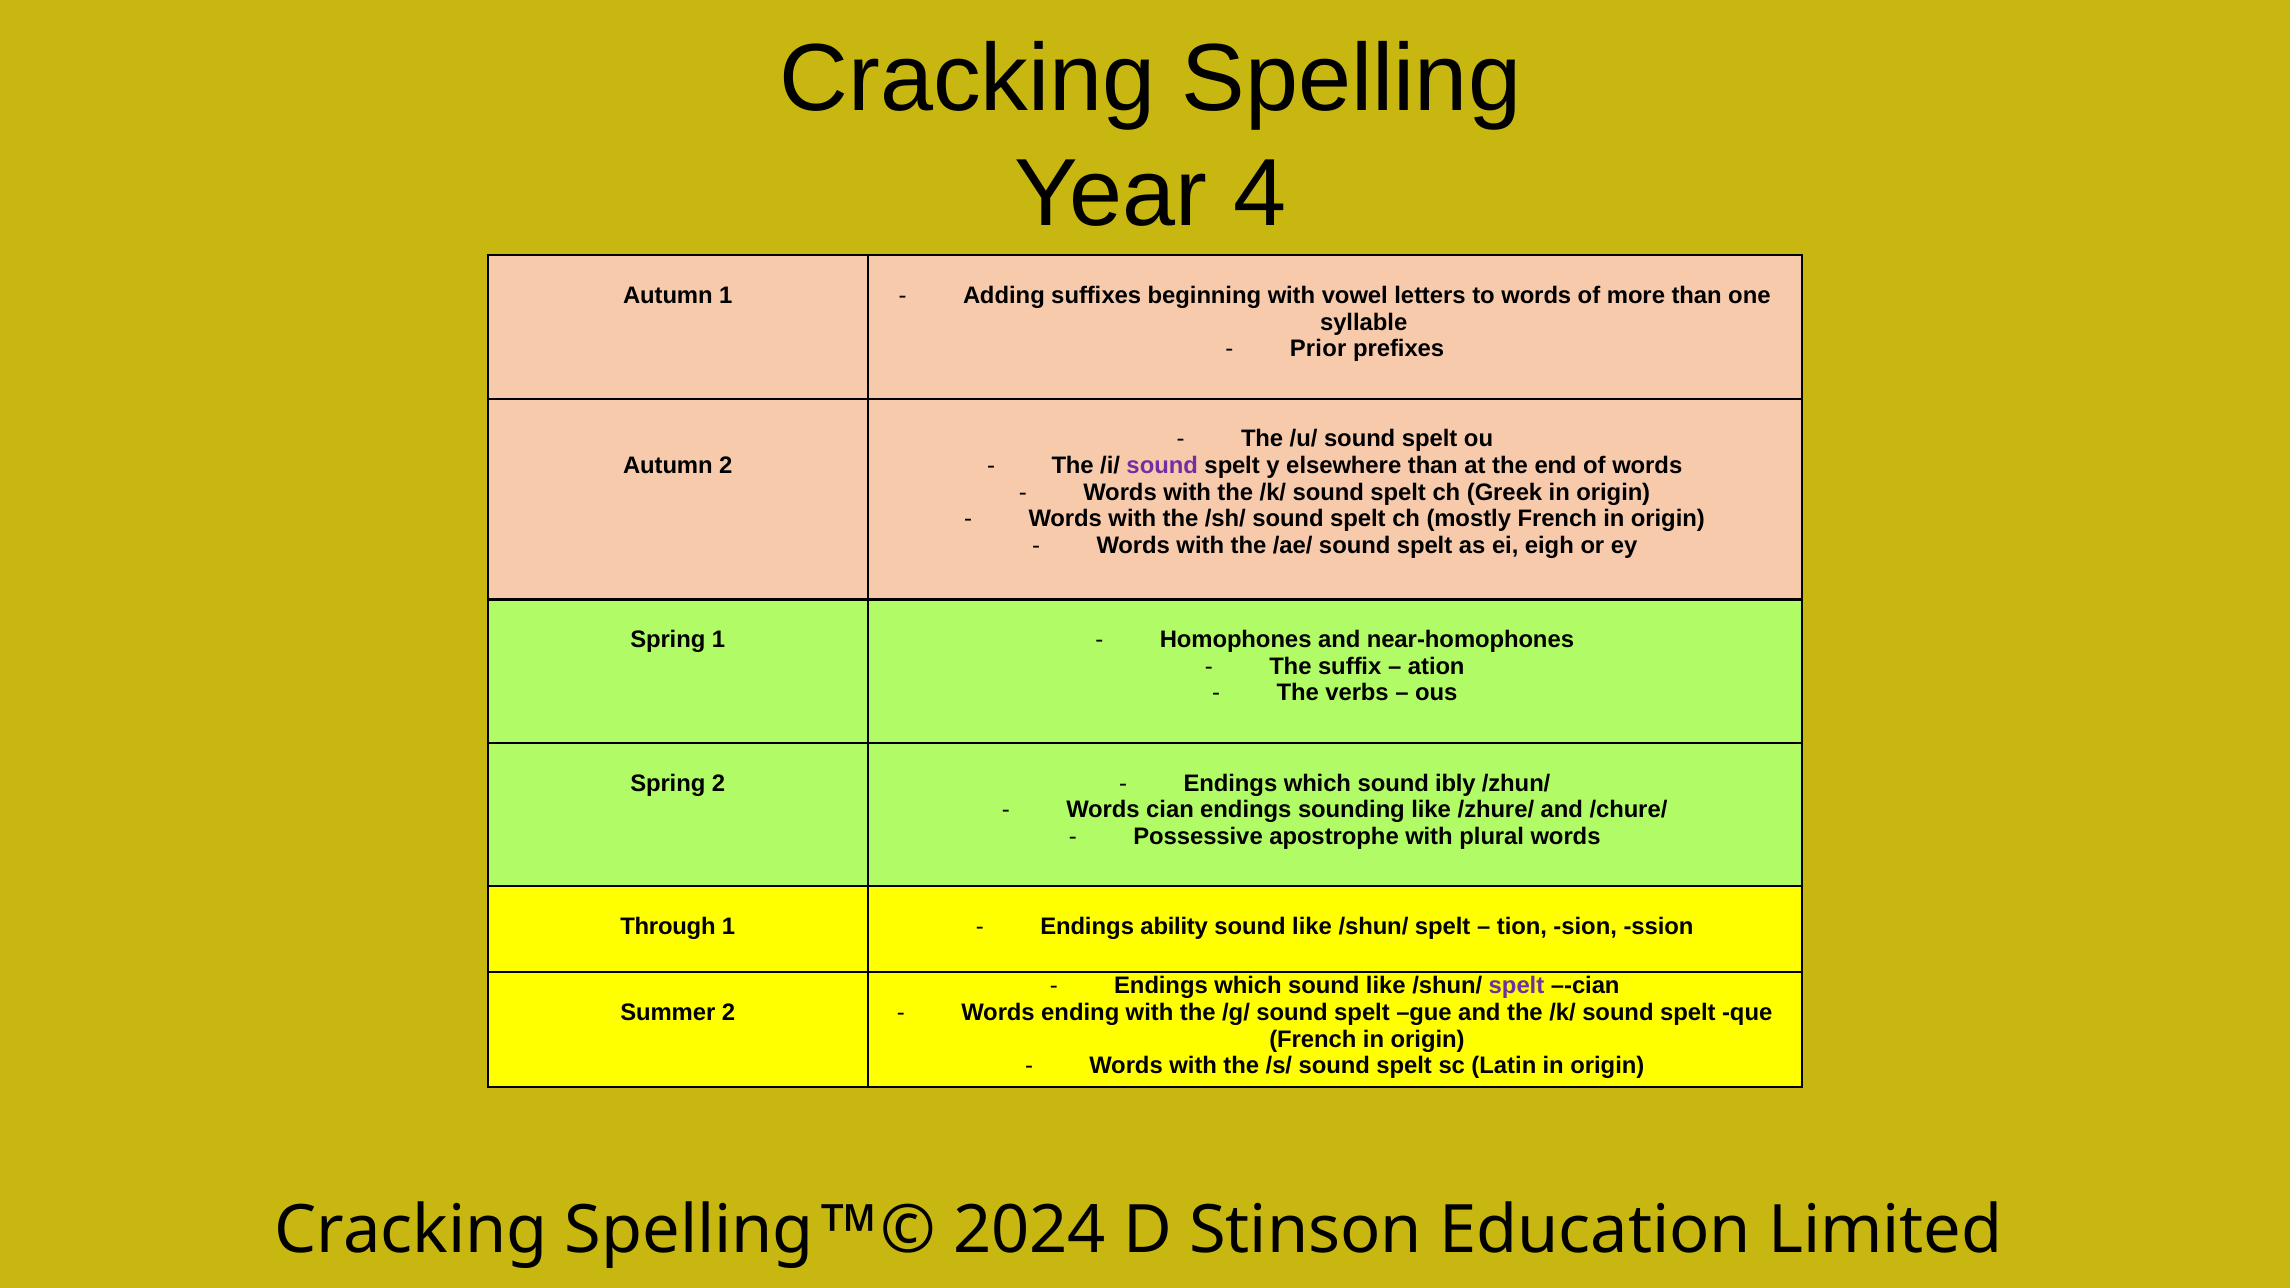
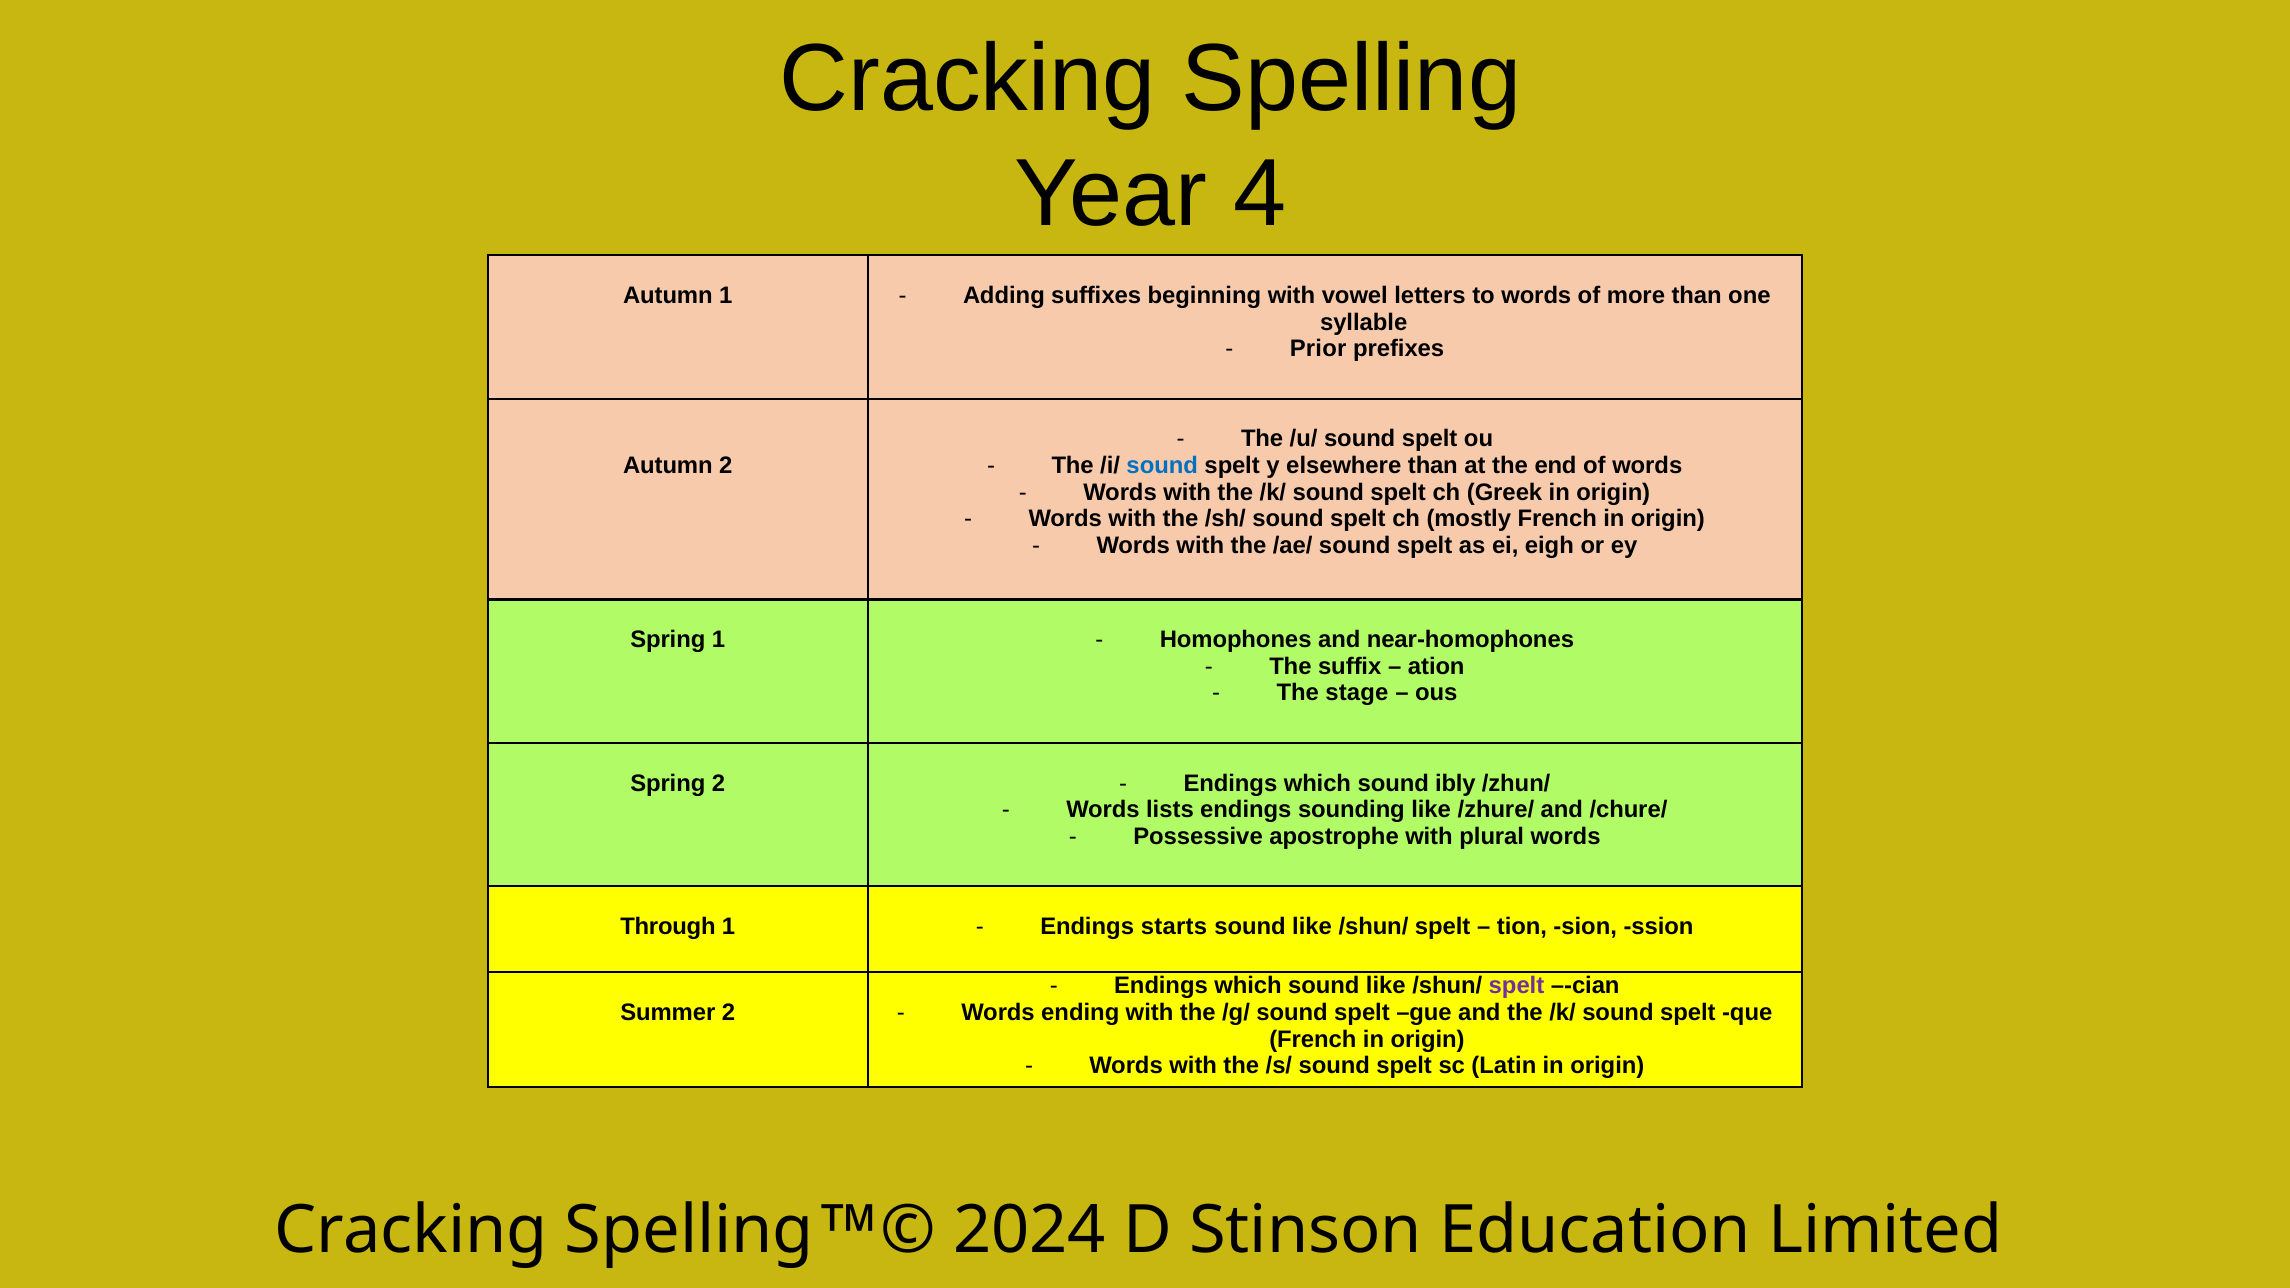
sound colour: purple -> blue (1162, 466)
verbs: verbs -> stage (1357, 693)
cian: cian -> lists (1170, 810)
ability: ability -> starts (1174, 927)
